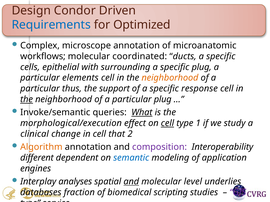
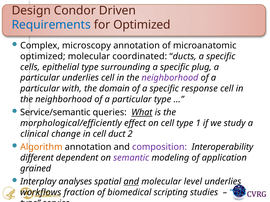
microscope: microscope -> microscopy (86, 46)
workflows: workflows -> optimized (43, 56)
epithelial with: with -> type (90, 67)
particular elements: elements -> underlies (80, 78)
neighborhood colour: orange -> purple (170, 78)
thus: thus -> with (72, 89)
support: support -> domain (114, 89)
the underline: present -> none (27, 100)
particular plug: plug -> type (163, 100)
Invoke/semantic: Invoke/semantic -> Service/semantic (55, 113)
morphological/execution: morphological/execution -> morphological/efficiently (71, 123)
cell underline: present -> none (167, 123)
that: that -> duct (117, 134)
semantic colour: blue -> purple (131, 158)
engines: engines -> grained (36, 169)
databases: databases -> workflows (41, 193)
GIS colour: purple -> blue (238, 193)
